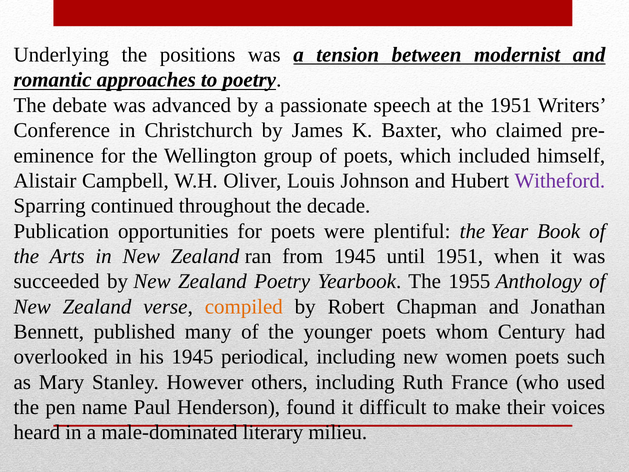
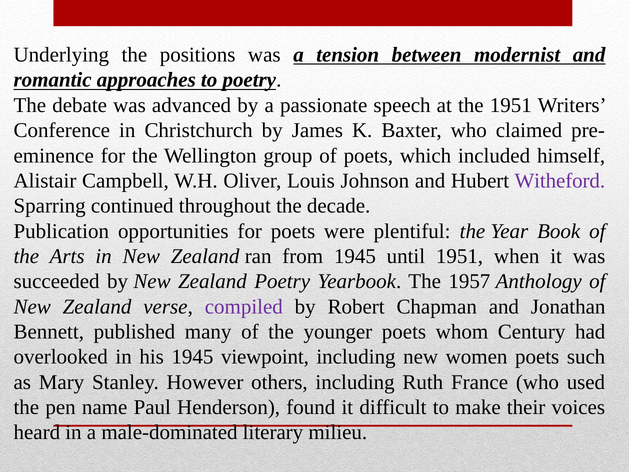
1955: 1955 -> 1957 (469, 281)
compiled colour: orange -> purple (244, 306)
periodical: periodical -> viewpoint (265, 357)
